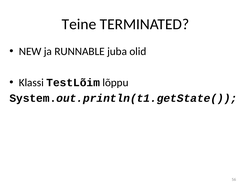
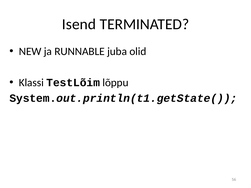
Teine: Teine -> Isend (79, 24)
